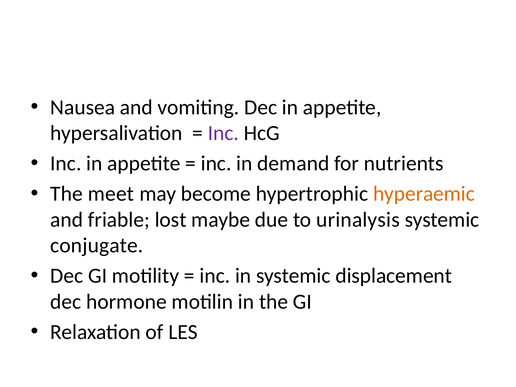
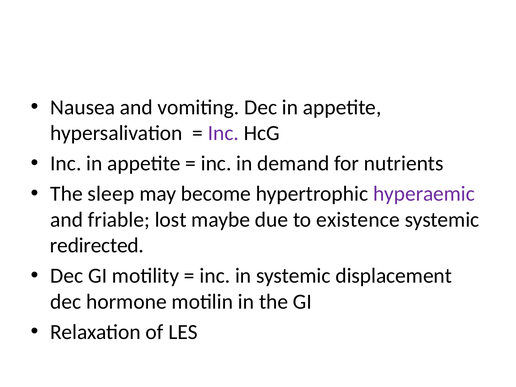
meet: meet -> sleep (111, 194)
hyperaemic colour: orange -> purple (424, 194)
urinalysis: urinalysis -> existence (358, 220)
conjugate: conjugate -> redirected (97, 245)
